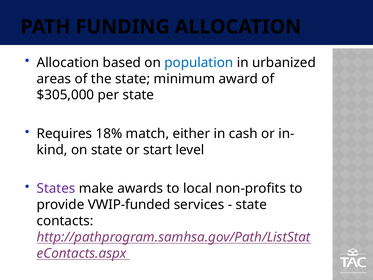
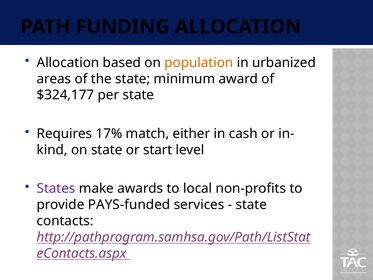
population colour: blue -> orange (199, 63)
$305,000: $305,000 -> $324,177 (65, 95)
18%: 18% -> 17% (109, 134)
VWIP-funded: VWIP-funded -> PAYS-funded (129, 205)
